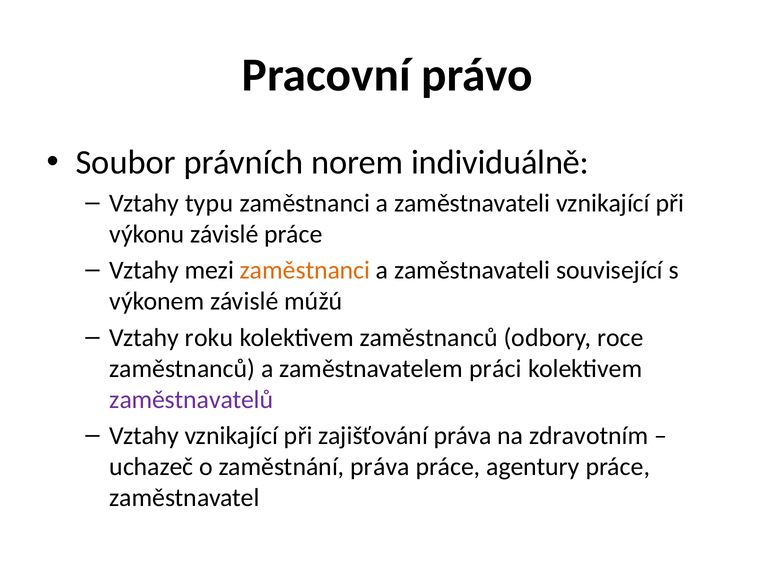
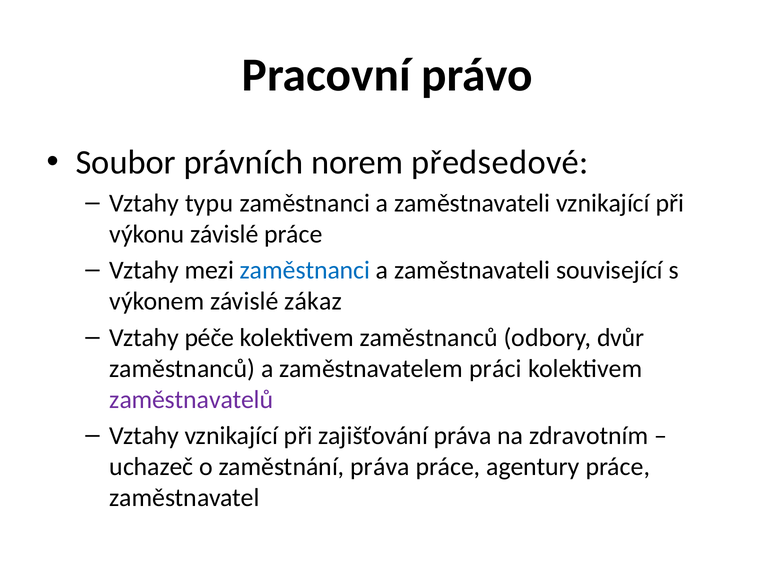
individuálně: individuálně -> předsedové (500, 163)
zaměstnanci colour: orange -> blue (305, 271)
múžú: múžú -> zákaz (313, 302)
roku: roku -> péče (209, 338)
roce: roce -> dvůr (621, 338)
